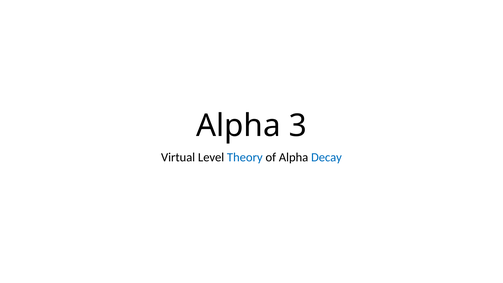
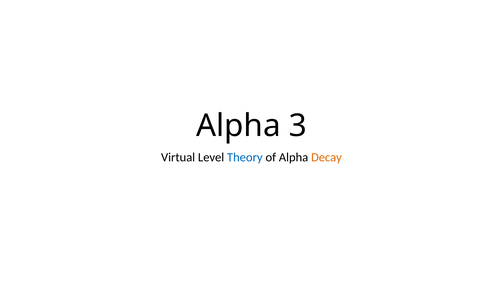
Decay colour: blue -> orange (326, 157)
